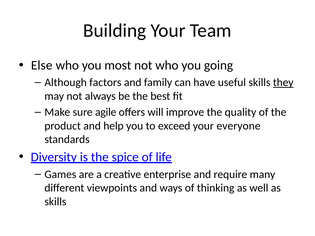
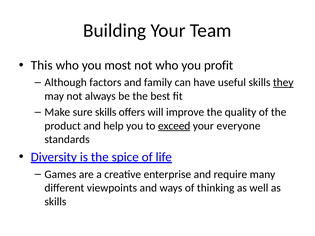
Else: Else -> This (42, 65)
going: going -> profit (219, 65)
sure agile: agile -> skills (106, 112)
exceed underline: none -> present (174, 126)
